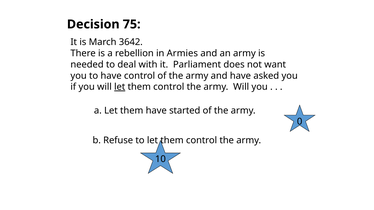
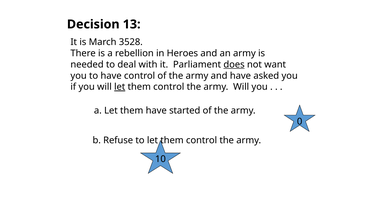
75: 75 -> 13 (132, 24)
3642: 3642 -> 3528 (131, 42)
Armies: Armies -> Heroes (182, 53)
does underline: none -> present (234, 65)
